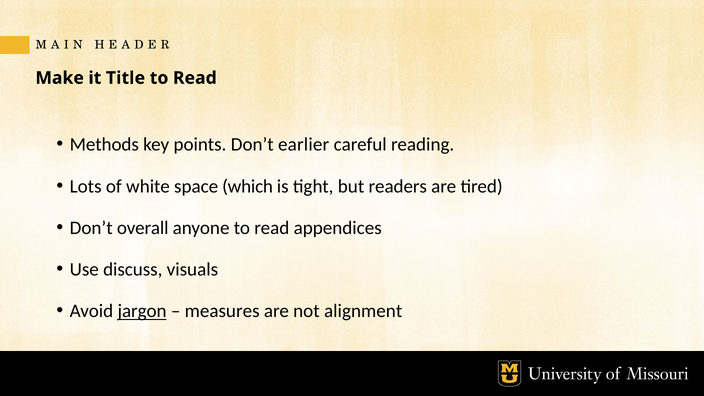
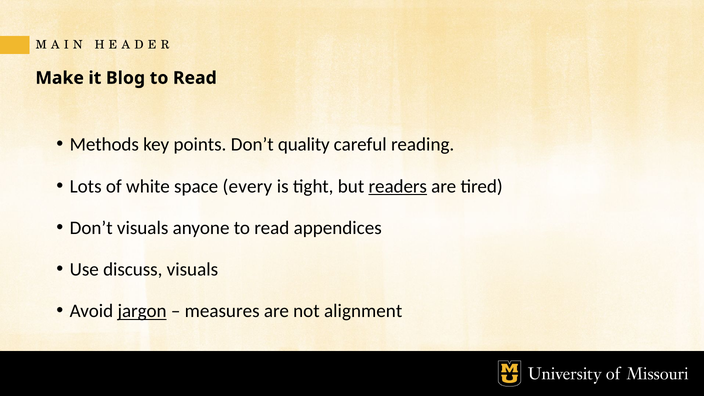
Title: Title -> Blog (126, 78)
earlier: earlier -> quality (304, 145)
which: which -> every (247, 186)
readers underline: none -> present (398, 186)
Don’t overall: overall -> visuals (143, 228)
